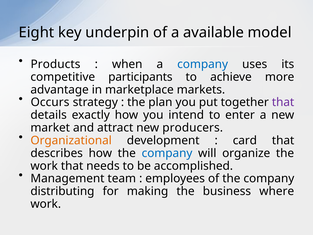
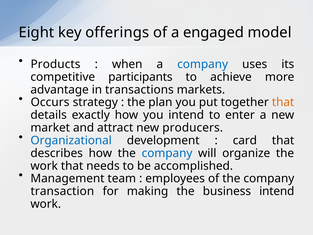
underpin: underpin -> offerings (117, 32)
available: available -> engaged (214, 32)
marketplace: marketplace -> transactions (139, 90)
that colour: purple -> orange (283, 102)
Organizational colour: orange -> blue (71, 140)
distributing: distributing -> transaction (62, 191)
business where: where -> intend (277, 191)
